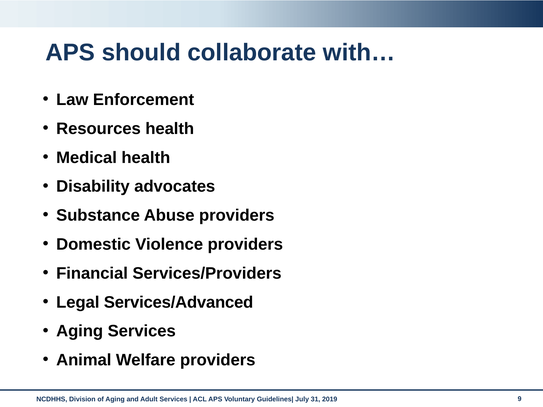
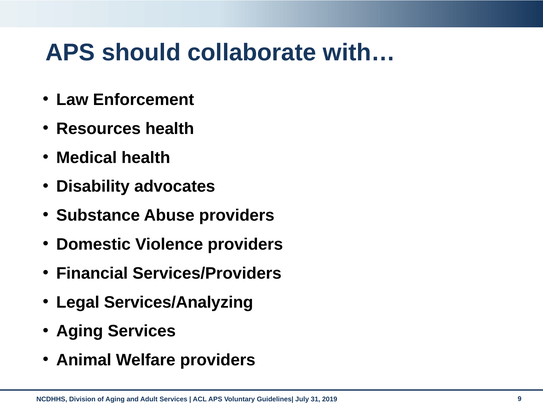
Services/Advanced: Services/Advanced -> Services/Analyzing (179, 302)
